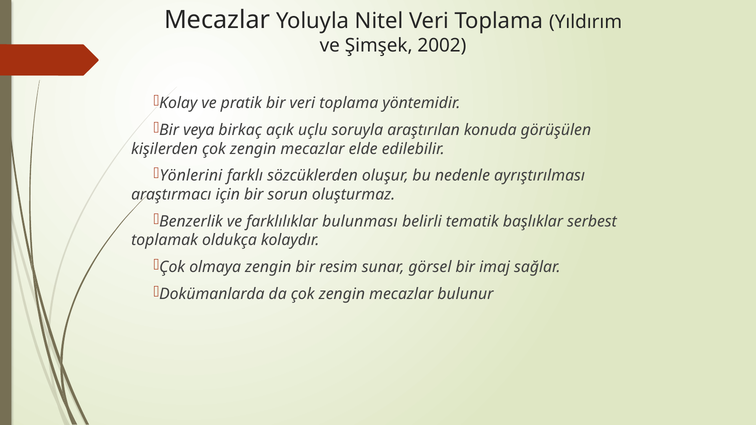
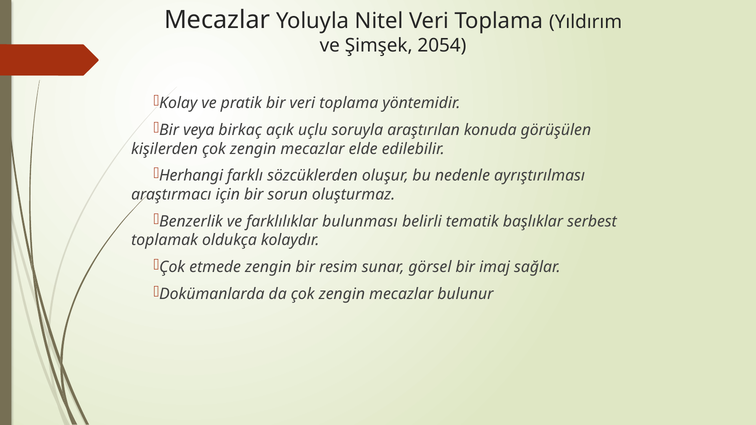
2002: 2002 -> 2054 (442, 46)
Yönlerini: Yönlerini -> Herhangi (191, 176)
olmaya: olmaya -> etmede (215, 267)
